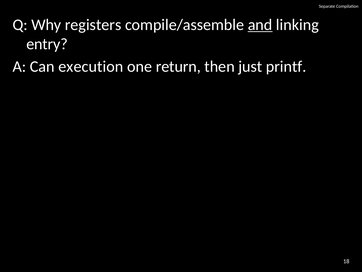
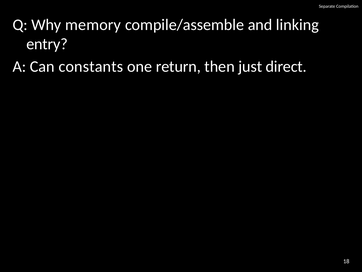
registers: registers -> memory (93, 25)
and underline: present -> none (260, 25)
execution: execution -> constants (91, 67)
printf: printf -> direct (286, 67)
